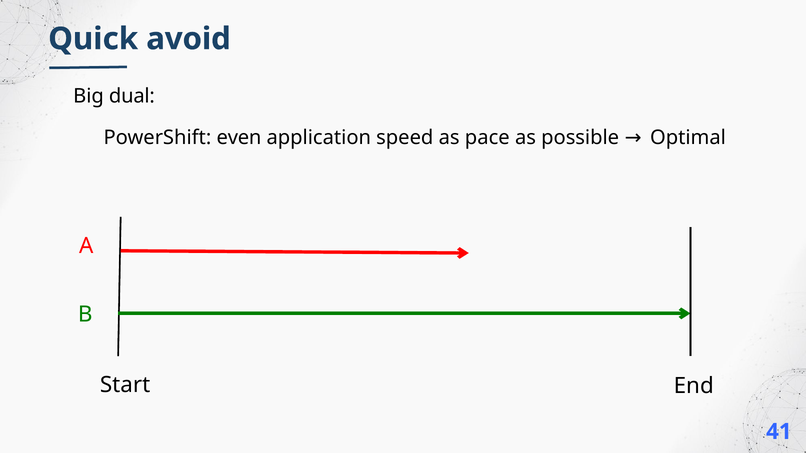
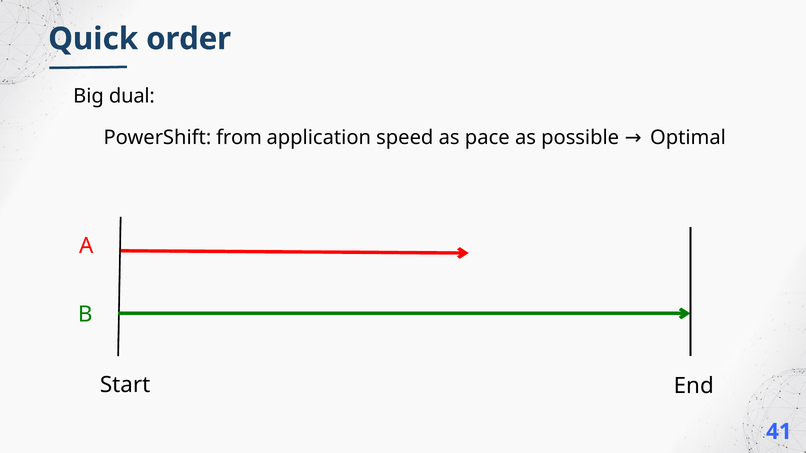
avoid: avoid -> order (189, 39)
even: even -> from (239, 138)
